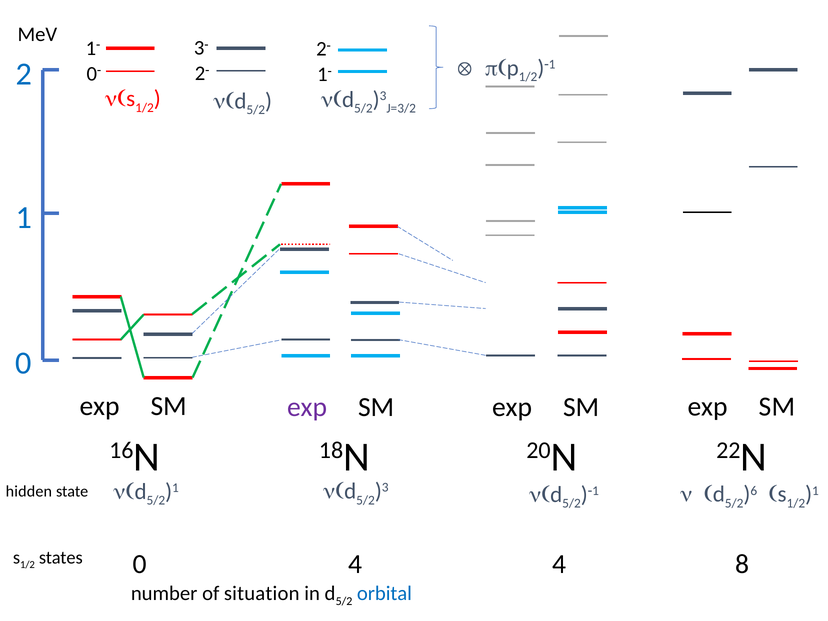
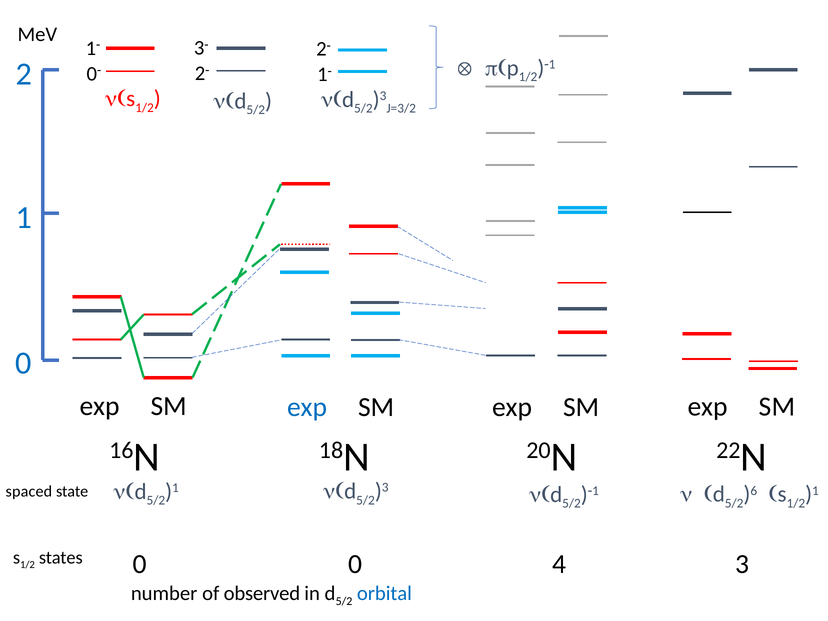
exp colour: purple -> blue (307, 407)
hidden: hidden -> spaced (29, 492)
0 4: 4 -> 0 (355, 564)
8: 8 -> 3 (742, 564)
situation: situation -> observed (262, 593)
